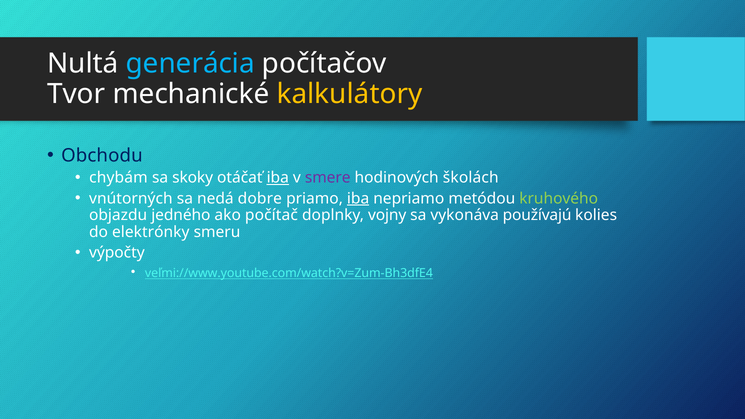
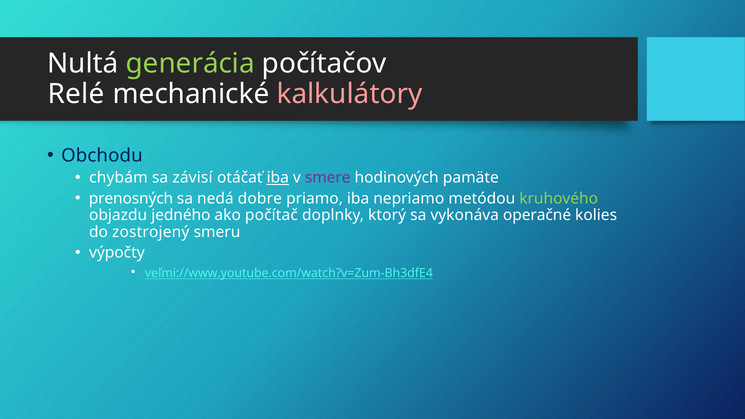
generácia colour: light blue -> light green (190, 64)
Tvor: Tvor -> Relé (76, 94)
kalkulátory colour: yellow -> pink (349, 94)
skoky: skoky -> závisí (192, 178)
školách: školách -> pamäte (471, 178)
vnútorných: vnútorných -> prenosných (131, 198)
iba underline: present -> none (358, 198)
vojny: vojny -> ktorý (387, 215)
používajú: používajú -> operačné (537, 215)
elektrónky: elektrónky -> zostrojený (151, 232)
